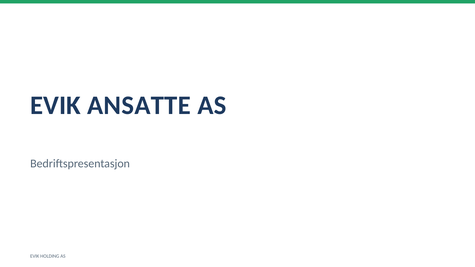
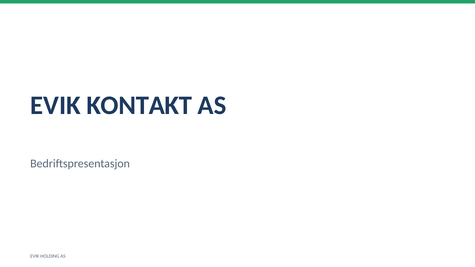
ANSATTE: ANSATTE -> KONTAKT (139, 105)
